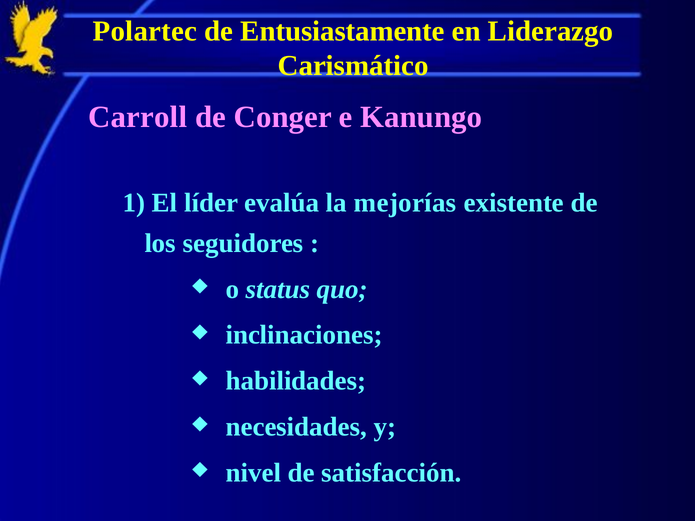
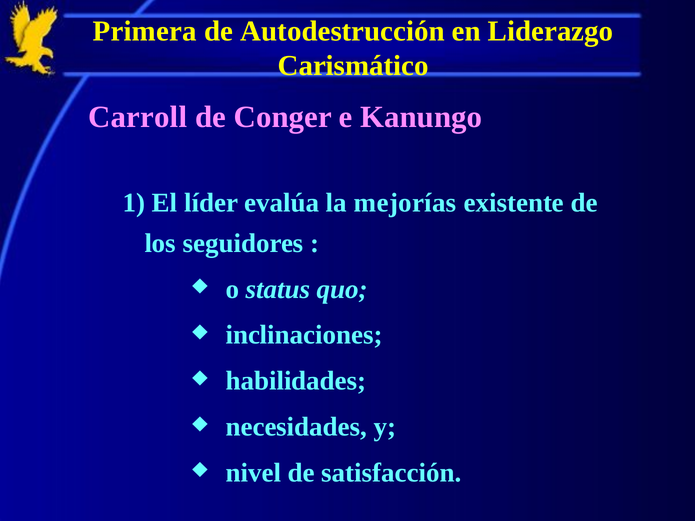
Polartec: Polartec -> Primera (145, 31)
Entusiastamente: Entusiastamente -> Autodestrucción (343, 31)
